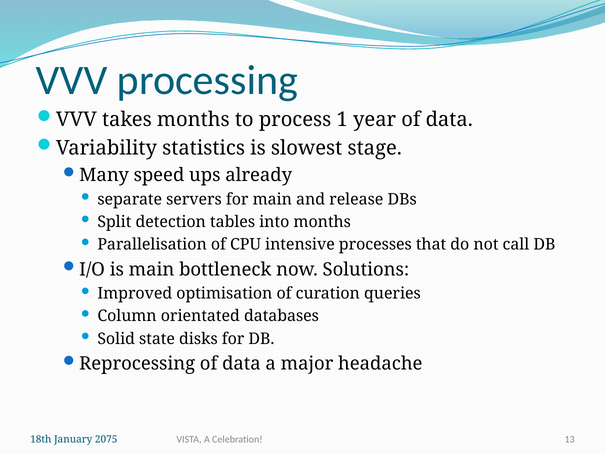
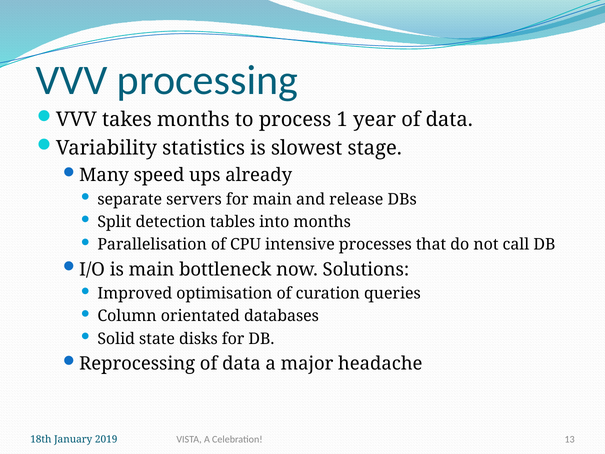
2075: 2075 -> 2019 (106, 439)
